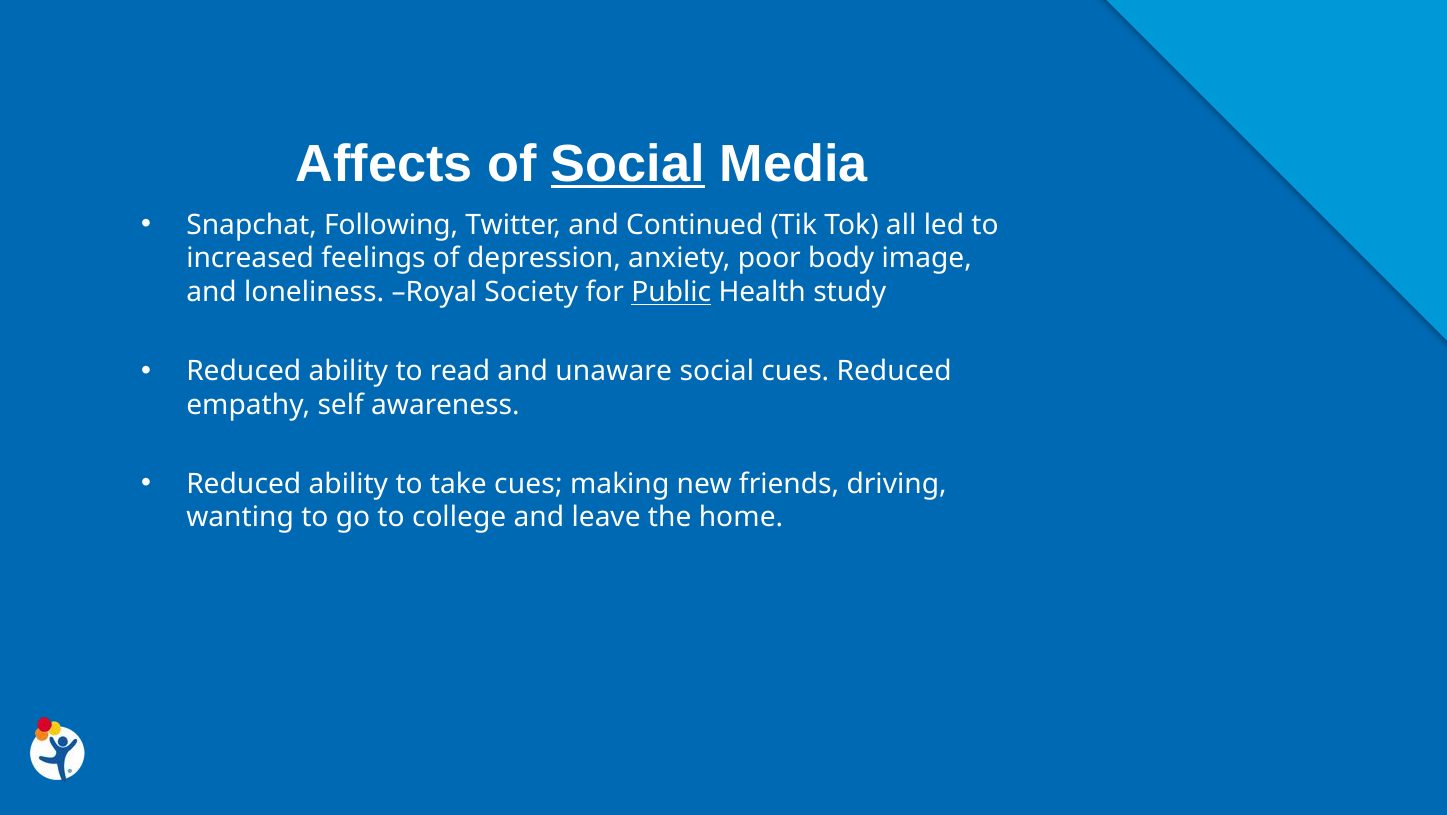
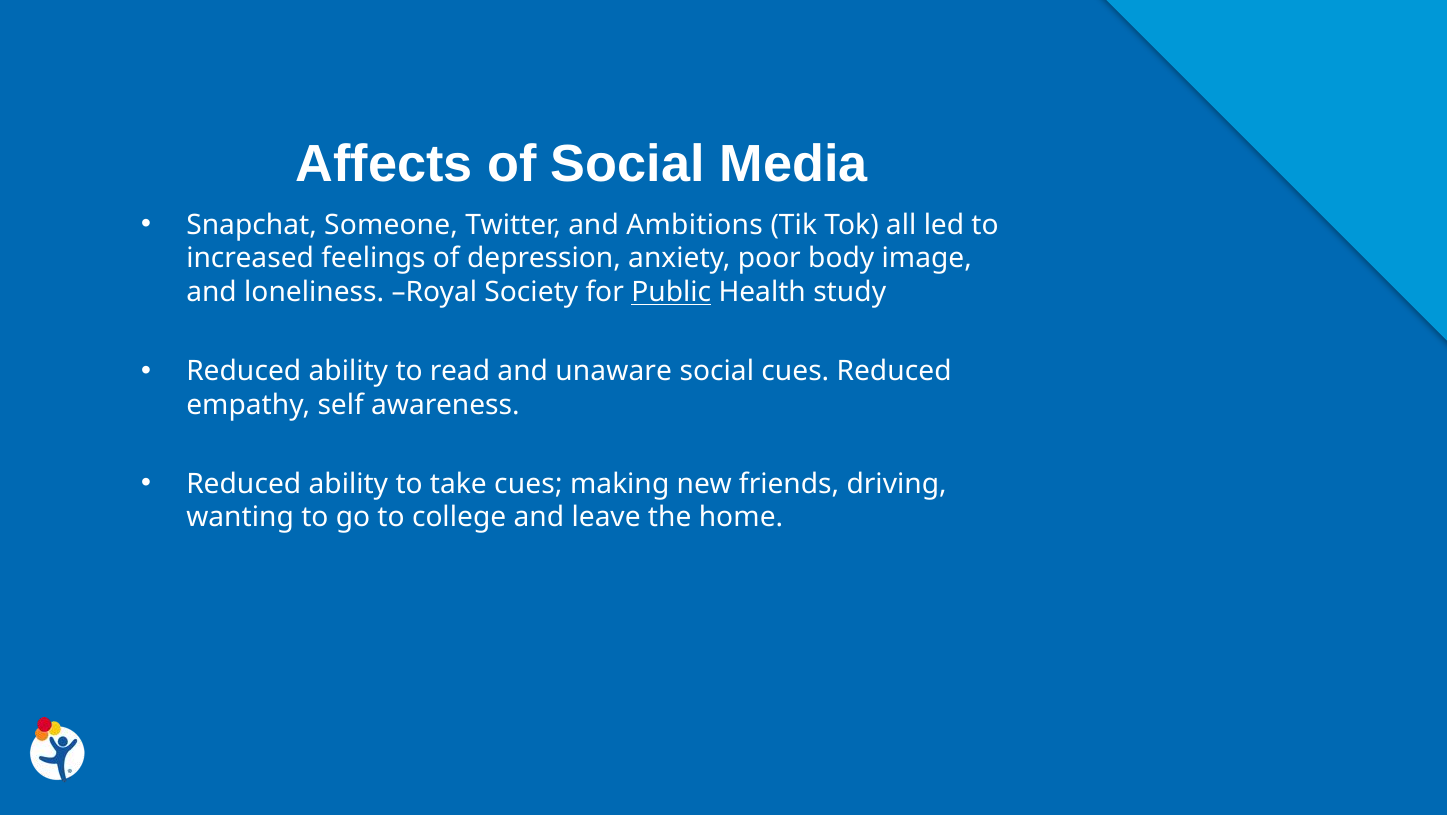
Social underline: present -> none (628, 164)
Following: Following -> Someone (391, 225)
Continued: Continued -> Ambitions (695, 225)
